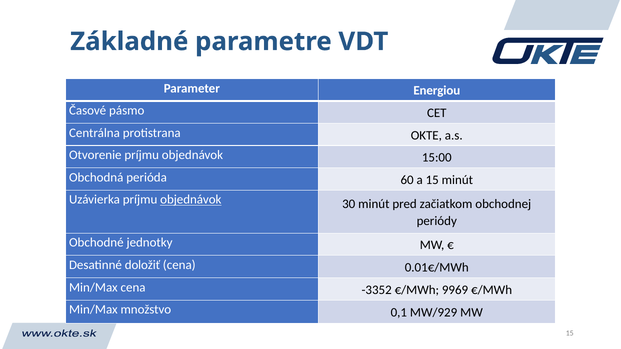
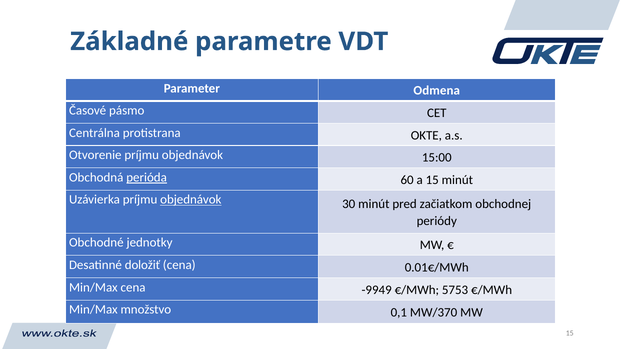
Energiou: Energiou -> Odmena (437, 91)
perióda underline: none -> present (147, 178)
-3352: -3352 -> -9949 (377, 290)
9969: 9969 -> 5753 (455, 290)
MW/929: MW/929 -> MW/370 (434, 313)
